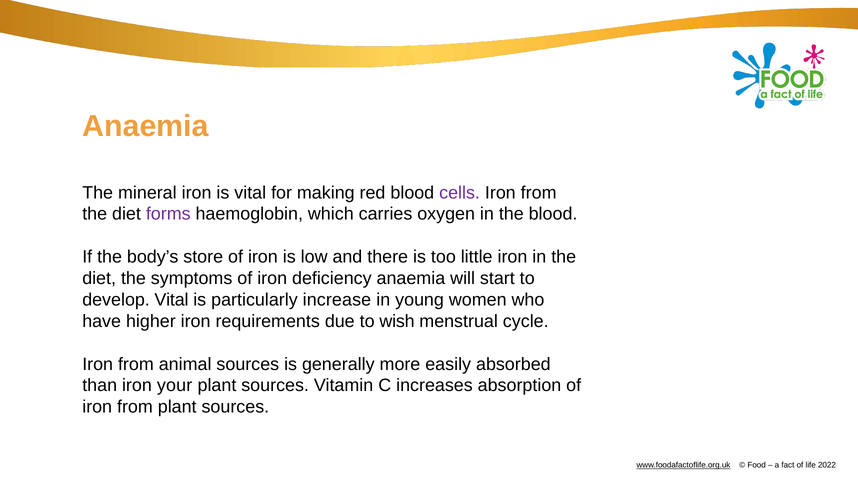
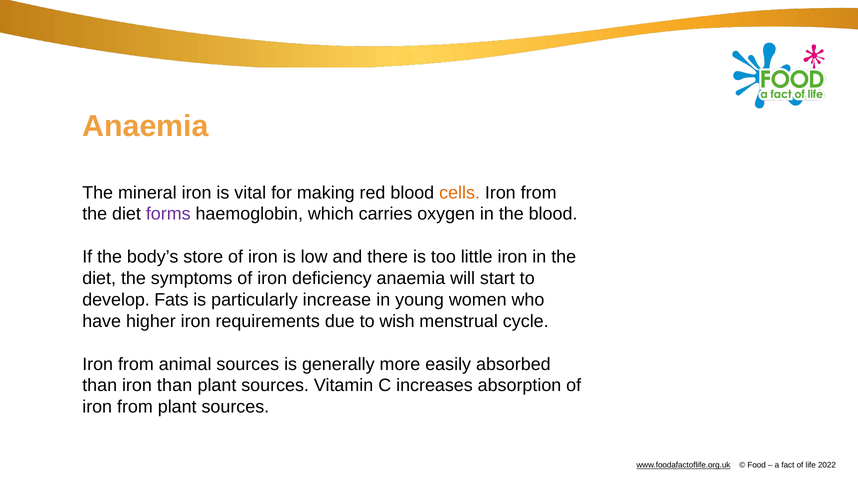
cells colour: purple -> orange (460, 193)
develop Vital: Vital -> Fats (171, 300)
iron your: your -> than (175, 386)
